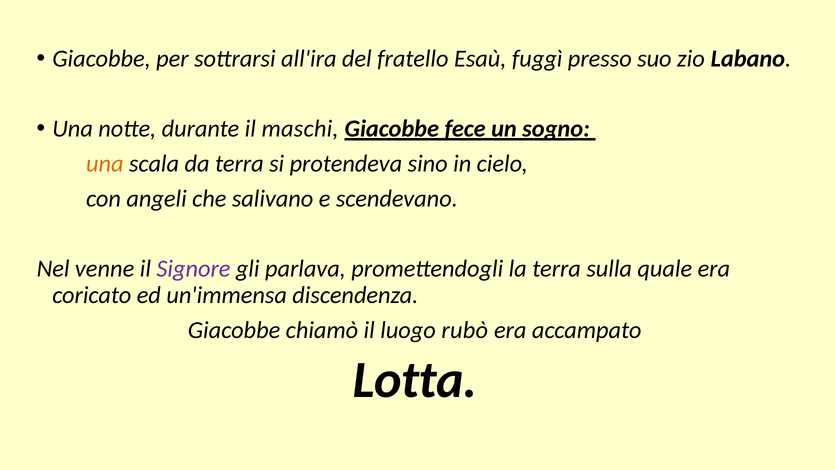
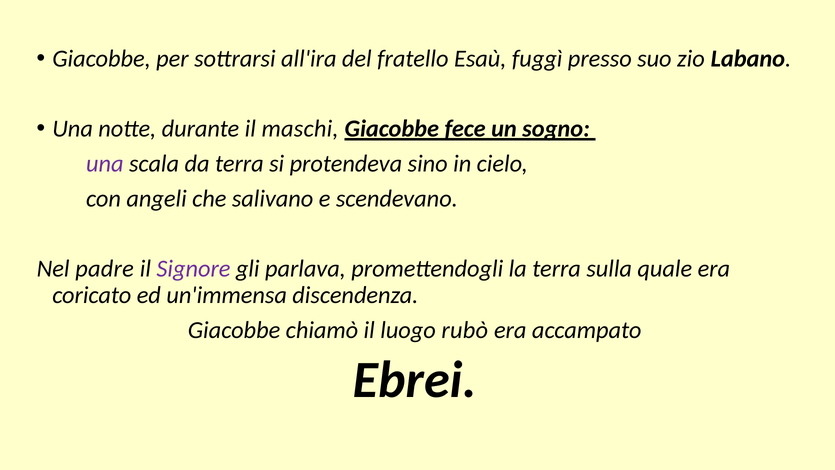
una colour: orange -> purple (105, 164)
venne: venne -> padre (105, 269)
Lotta: Lotta -> Ebrei (415, 380)
